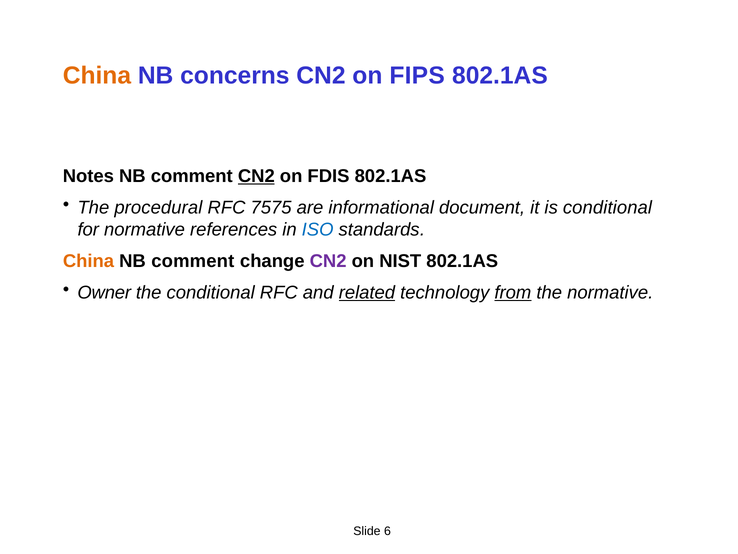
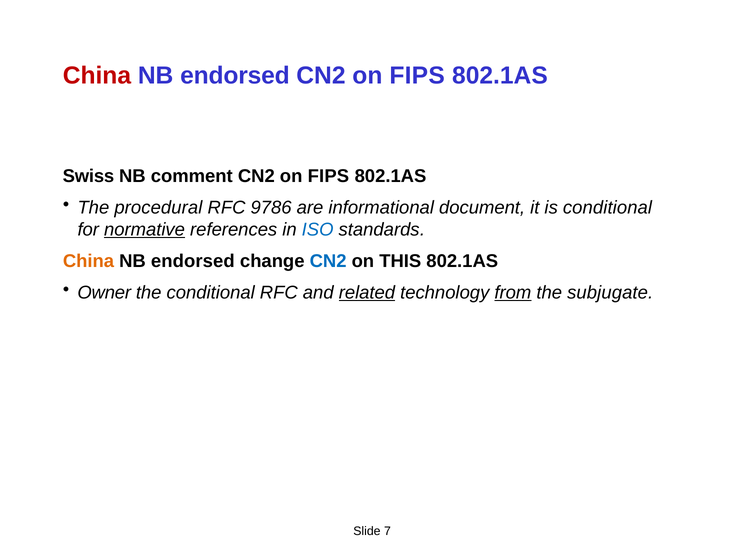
China colour: orange -> red (97, 76)
concerns: concerns -> endorsed (235, 76)
Notes: Notes -> Swiss (88, 176)
CN2 underline: present -> none (256, 176)
FDIS: FDIS -> FIPS (328, 176)
7575: 7575 -> 9786 (271, 207)
normative underline: none -> present (145, 229)
comment: comment -> endorsed (193, 261)
CN2 colour: purple -> blue (328, 261)
NIST: NIST -> THIS (400, 261)
the normative: normative -> subjugate (610, 292)
6: 6 -> 7 (387, 531)
